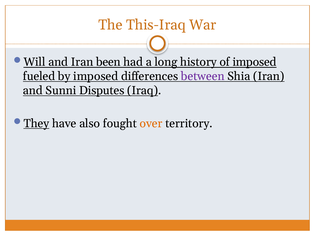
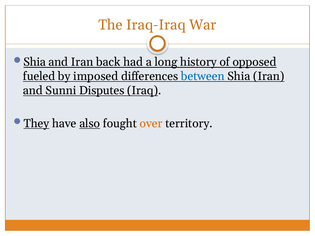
This-Iraq: This-Iraq -> Iraq-Iraq (156, 25)
Will: Will -> Shia (35, 62)
been: been -> back (108, 62)
of imposed: imposed -> opposed (254, 62)
between colour: purple -> blue (203, 76)
also underline: none -> present (90, 124)
